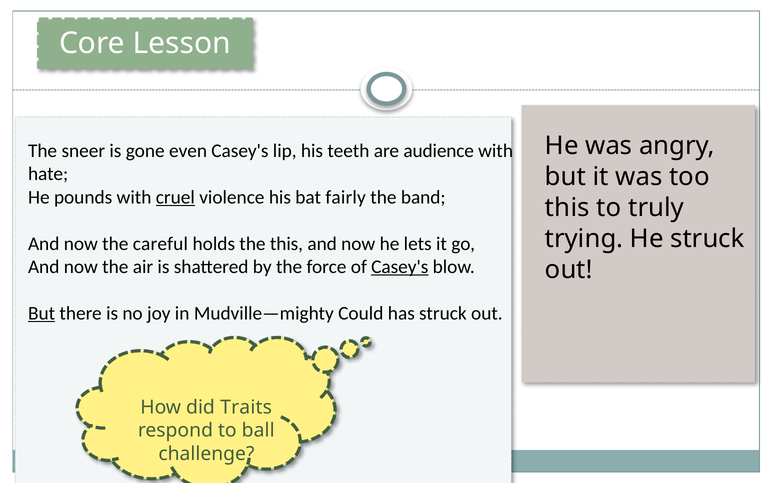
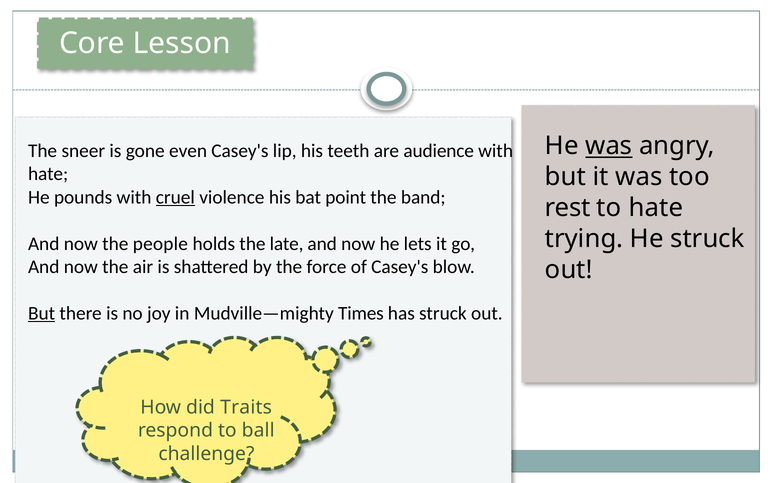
was underline: none -> present (609, 146)
fairly: fairly -> point (346, 197)
this: this -> rest (568, 208)
to truly: truly -> hate (656, 208)
careful: careful -> people (160, 244)
the this: this -> late (287, 244)
Casey's underline: present -> none (400, 267)
Could: Could -> Times (361, 313)
